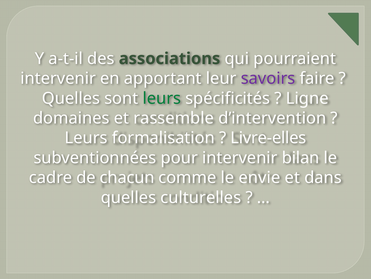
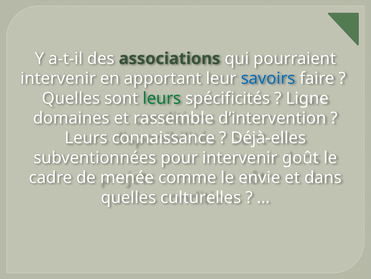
savoirs colour: purple -> blue (268, 78)
formalisation: formalisation -> connaissance (163, 138)
Livre-elles: Livre-elles -> Déjà-elles (268, 138)
bilan: bilan -> goût (300, 157)
chacun: chacun -> menée (127, 177)
